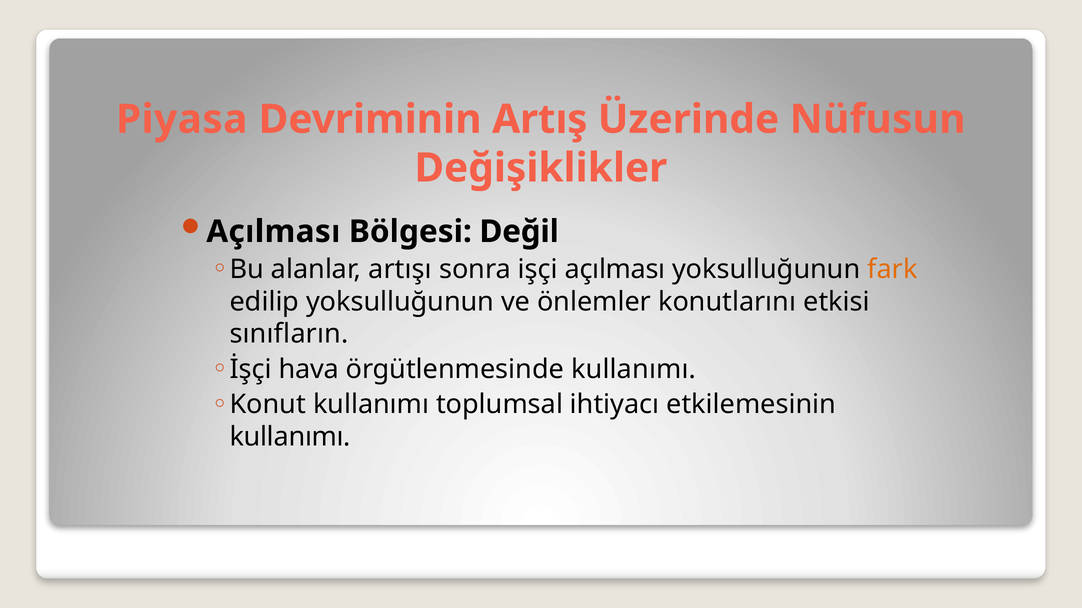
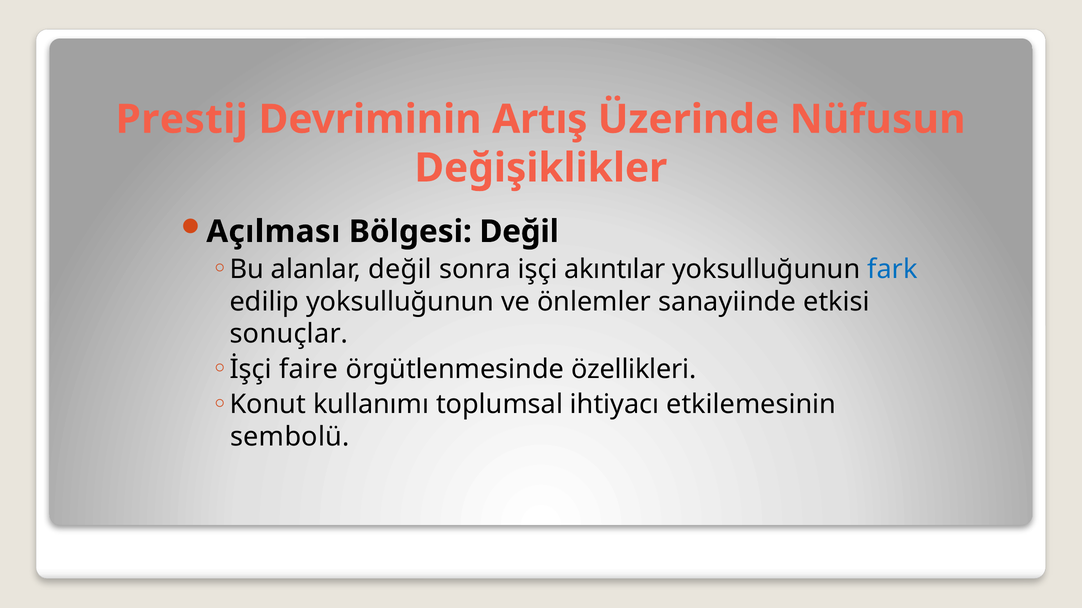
Piyasa: Piyasa -> Prestij (182, 120)
alanlar artışı: artışı -> değil (400, 269)
işçi açılması: açılması -> akıntılar (615, 269)
fark colour: orange -> blue (892, 269)
konutlarını: konutlarını -> sanayiinde (727, 302)
sınıfların: sınıfların -> sonuçlar (289, 334)
hava: hava -> faire (309, 370)
örgütlenmesinde kullanımı: kullanımı -> özellikleri (634, 370)
kullanımı: kullanımı -> sembolü (290, 437)
